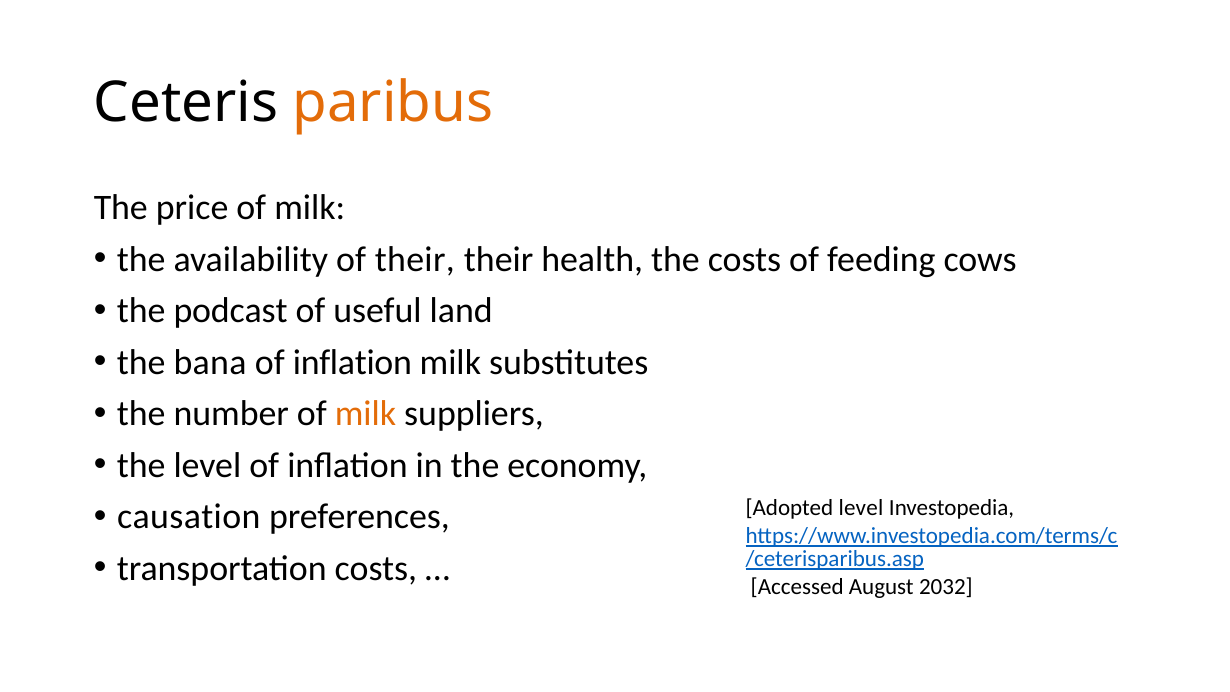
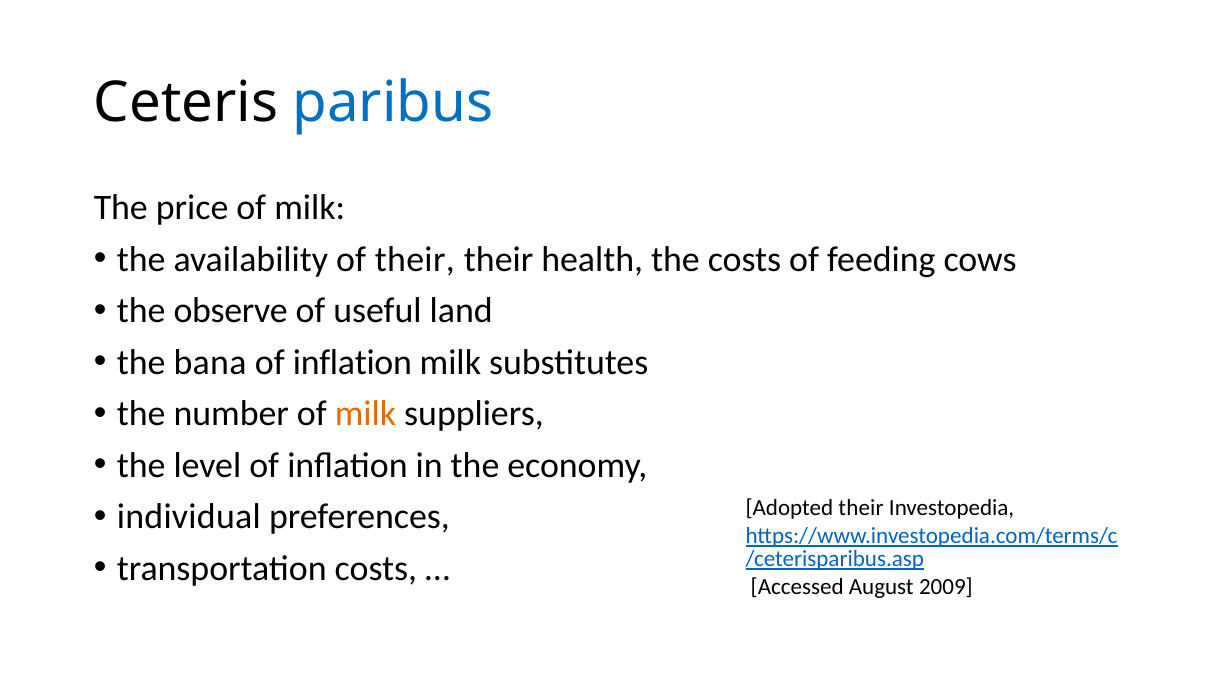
paribus colour: orange -> blue (393, 103)
podcast: podcast -> observe (231, 311)
Adopted level: level -> their (861, 508)
causation: causation -> individual (189, 517)
2032: 2032 -> 2009 (946, 587)
